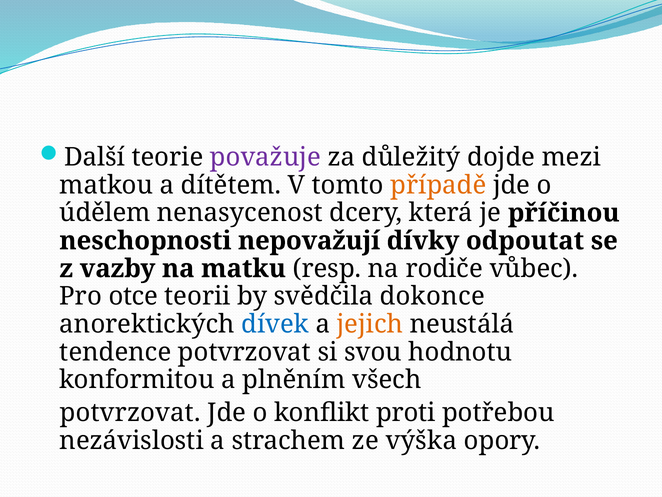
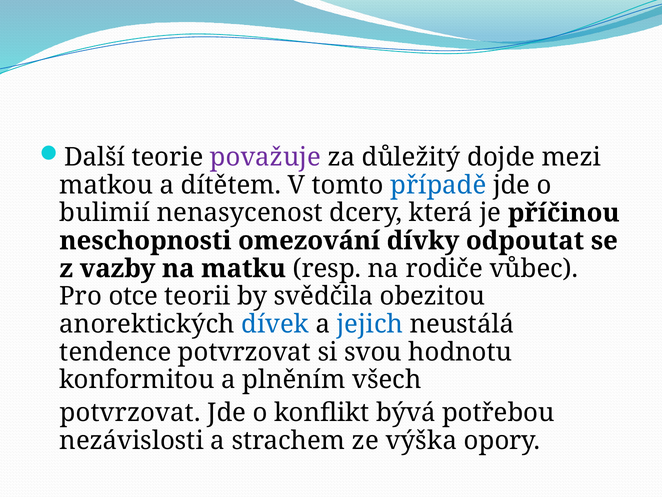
případě colour: orange -> blue (438, 185)
údělem: údělem -> bulimií (105, 213)
nepovažují: nepovažují -> omezování (309, 241)
dokonce: dokonce -> obezitou (432, 296)
jejich colour: orange -> blue (370, 324)
proti: proti -> bývá (406, 413)
